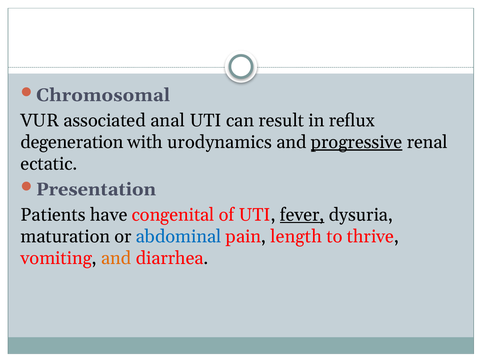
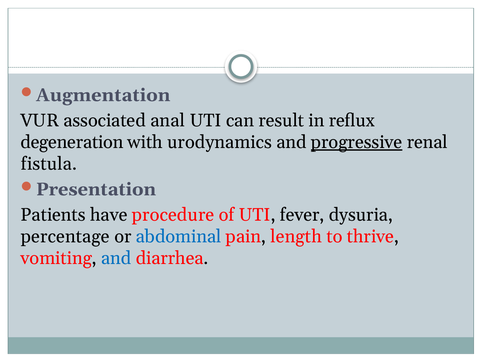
Chromosomal: Chromosomal -> Augmentation (103, 95)
ectatic: ectatic -> fistula (49, 164)
congenital: congenital -> procedure (173, 214)
fever underline: present -> none (302, 214)
maturation: maturation -> percentage (65, 236)
and colour: orange -> blue (116, 258)
